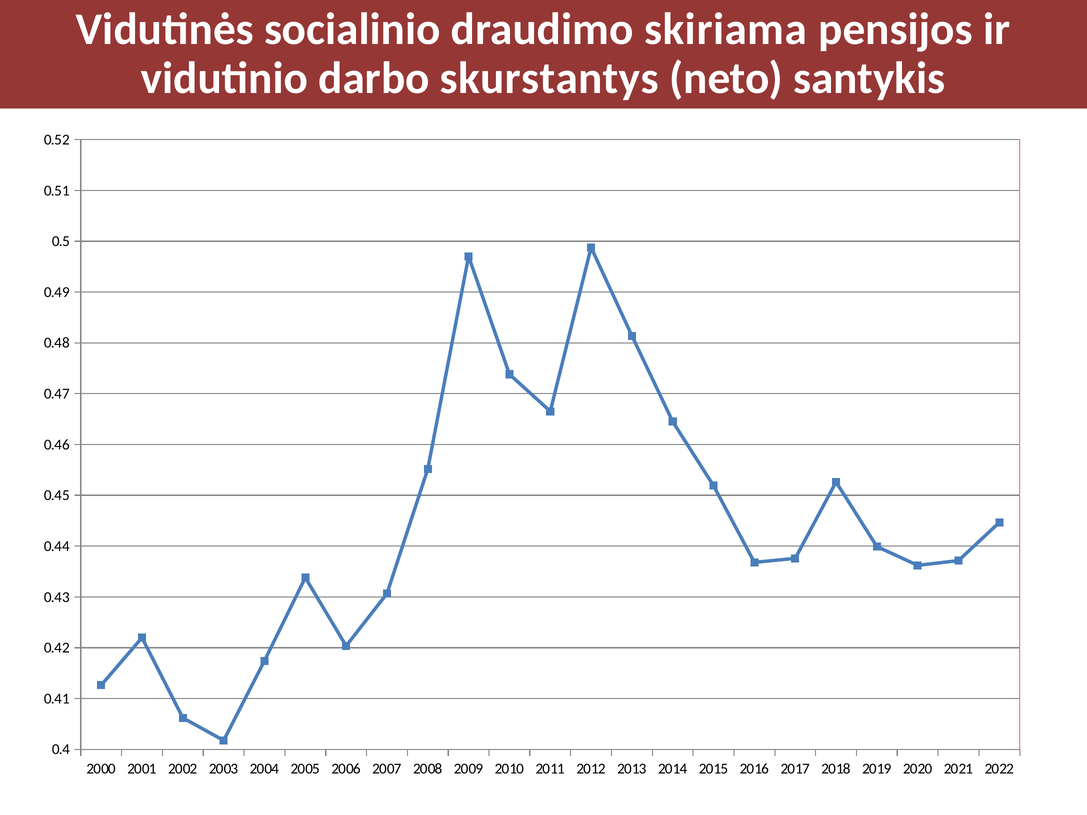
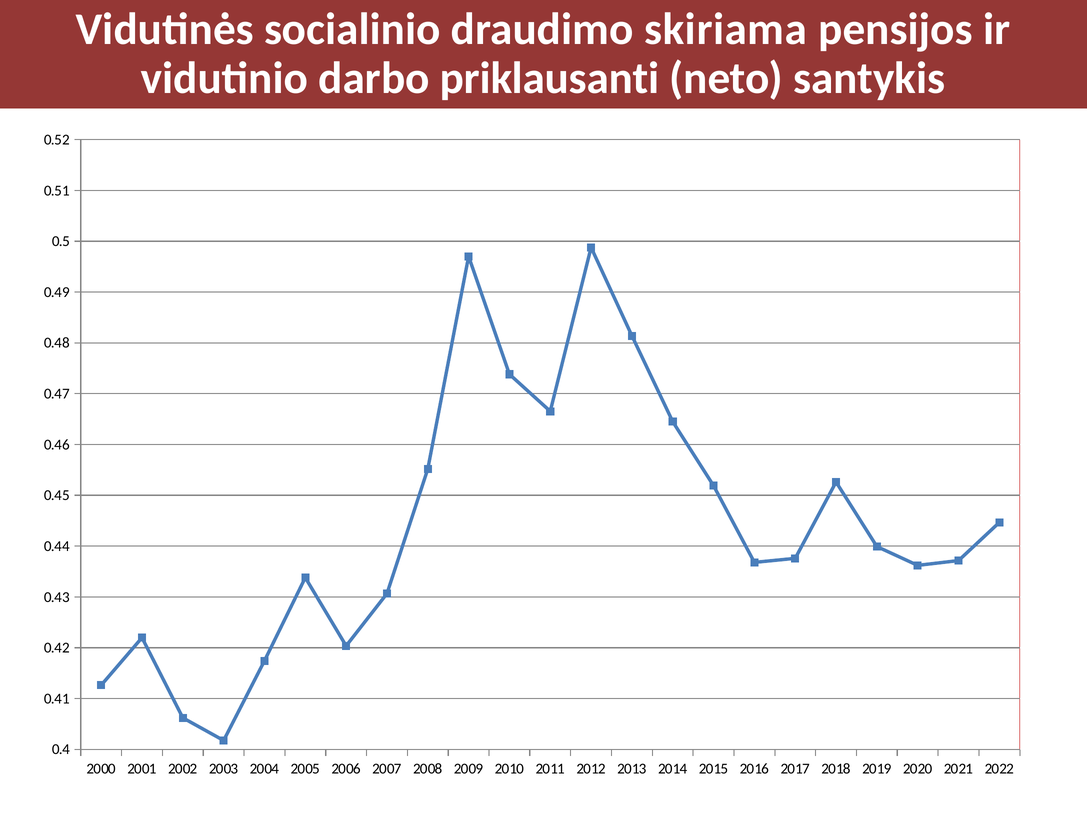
skurstantys: skurstantys -> priklausanti (550, 78)
